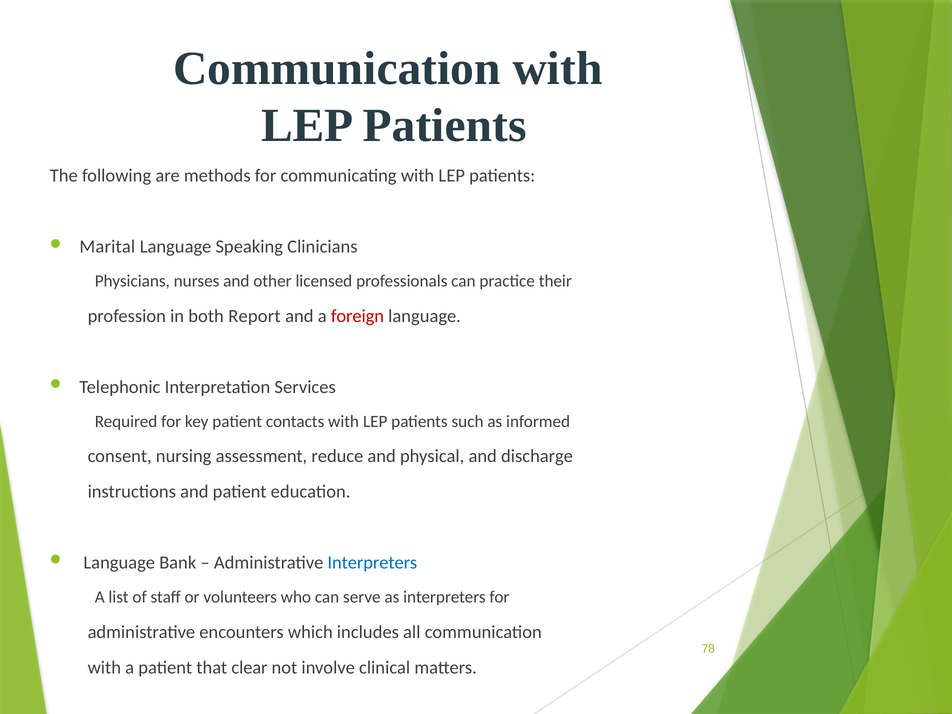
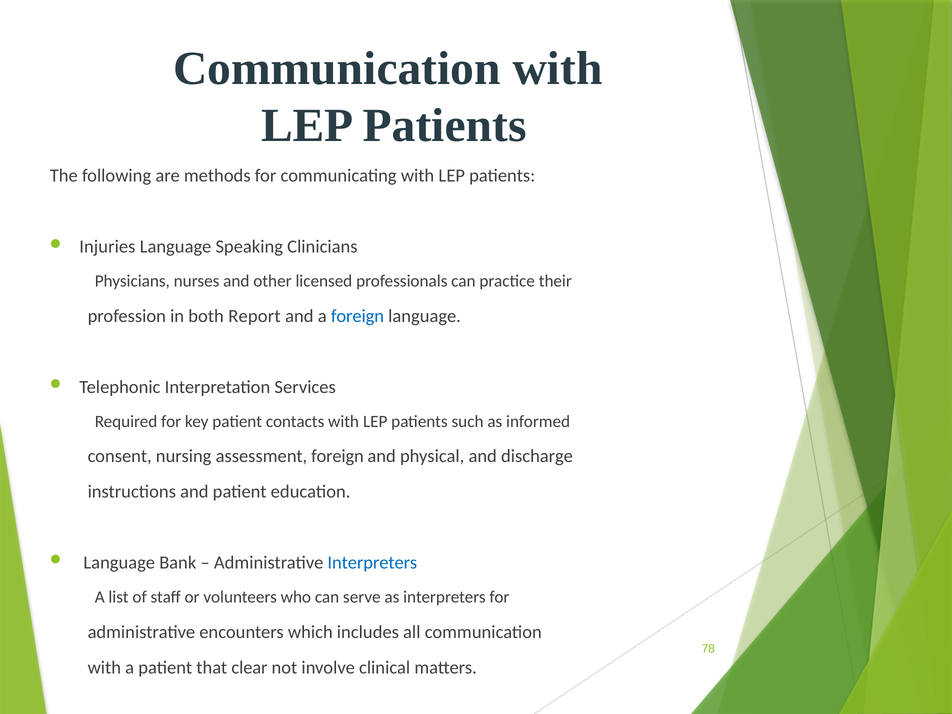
Marital: Marital -> Injuries (107, 247)
foreign colour: red -> blue (357, 316)
assessment reduce: reduce -> foreign (337, 456)
